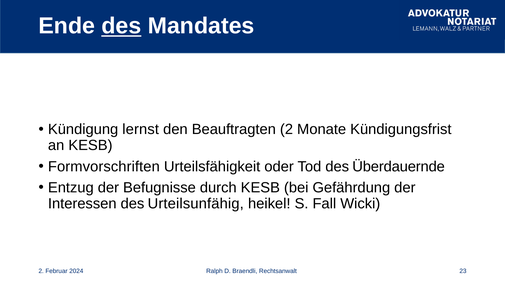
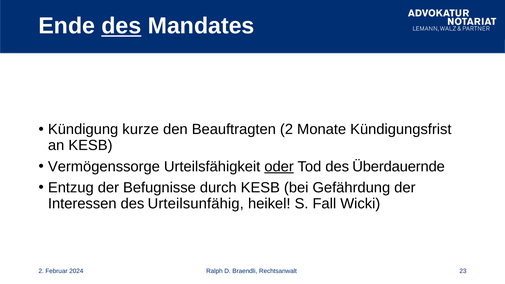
lernst: lernst -> kurze (141, 129)
Formvorschriften: Formvorschriften -> Vermögenssorge (104, 167)
oder underline: none -> present (279, 167)
